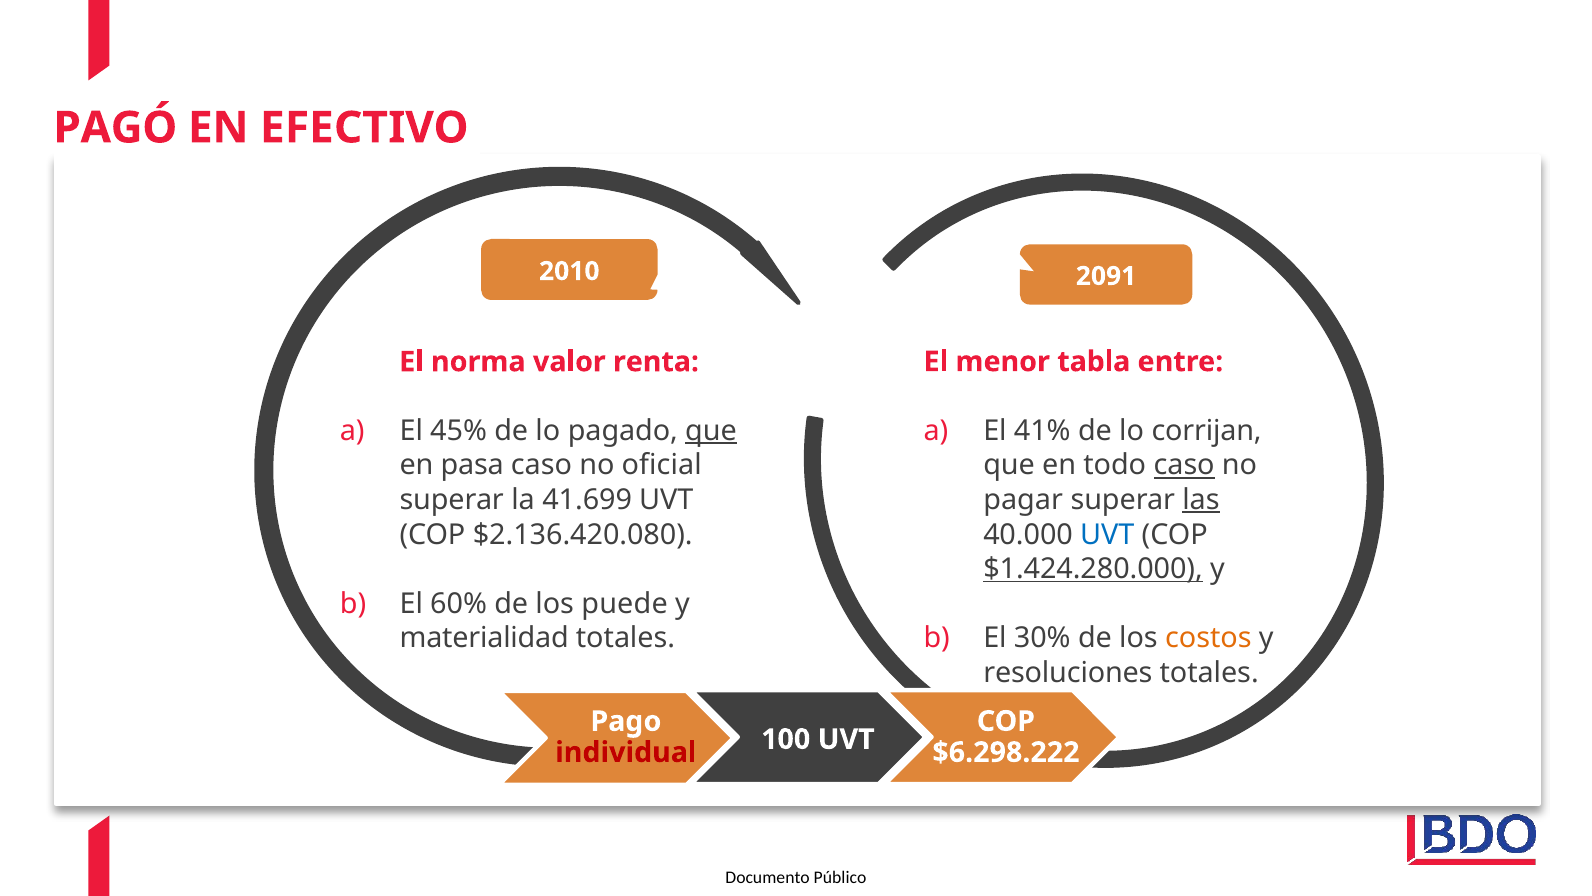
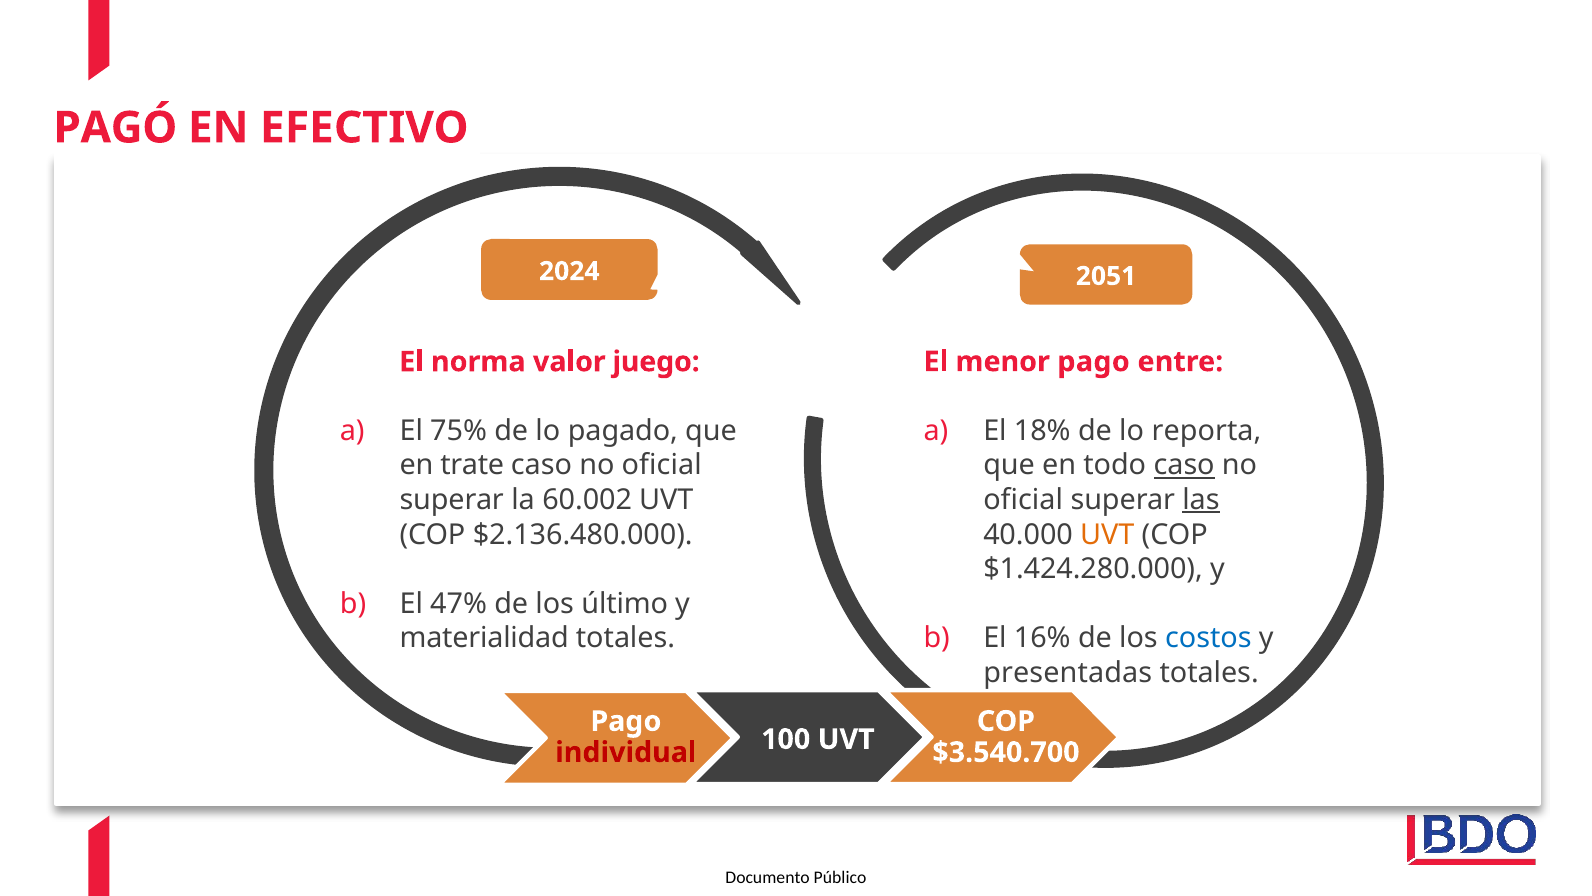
2010: 2010 -> 2024 (569, 271)
2091: 2091 -> 2051 (1106, 276)
renta: renta -> juego (656, 362)
menor tabla: tabla -> pago (1094, 362)
45%: 45% -> 75% (459, 431)
que underline: present -> none (711, 431)
41%: 41% -> 18% (1042, 431)
corrijan: corrijan -> reporta (1206, 431)
pasa: pasa -> trate (472, 465)
41.699: 41.699 -> 60.002 (587, 500)
pagar: pagar -> oficial (1023, 500)
UVT colour: blue -> orange (1107, 534)
$2.136.420.080: $2.136.420.080 -> $2.136.480.000 (583, 534)
$1.424.280.000 underline: present -> none (1093, 569)
60%: 60% -> 47% (459, 603)
puede: puede -> último (625, 603)
30%: 30% -> 16% (1042, 638)
costos colour: orange -> blue (1208, 638)
resoluciones: resoluciones -> presentadas (1068, 672)
$6.298.222: $6.298.222 -> $3.540.700 (1006, 752)
